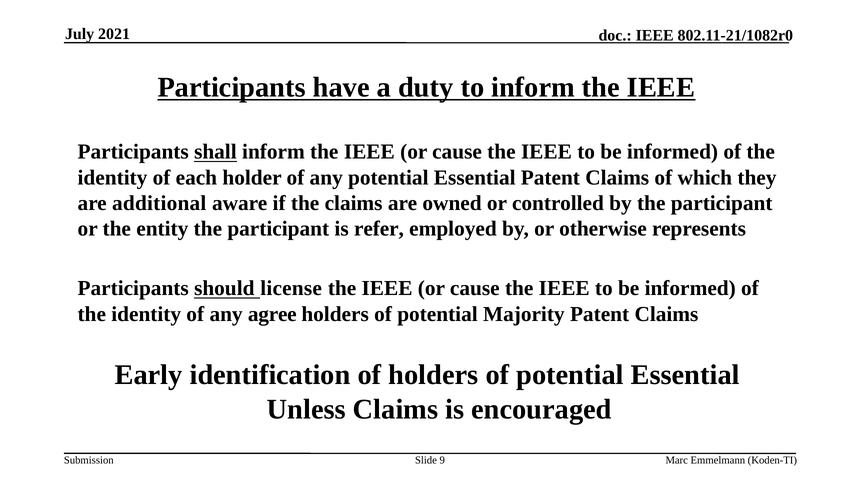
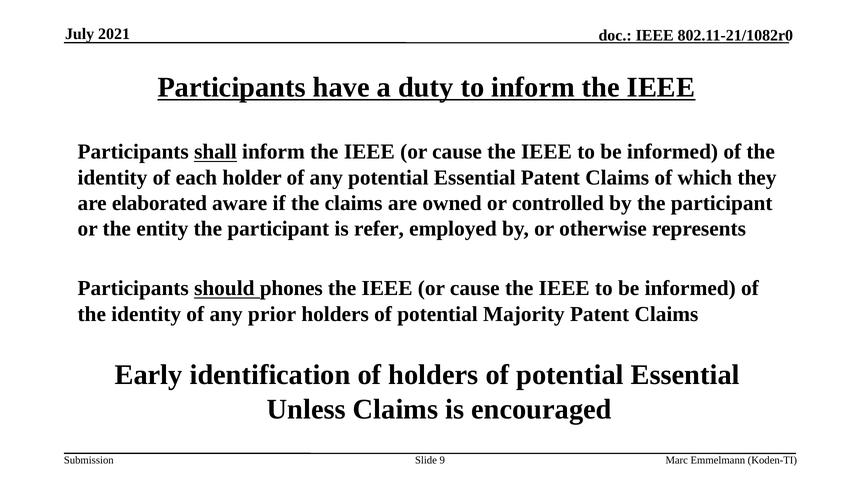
additional: additional -> elaborated (159, 203)
license: license -> phones (291, 288)
agree: agree -> prior (272, 314)
